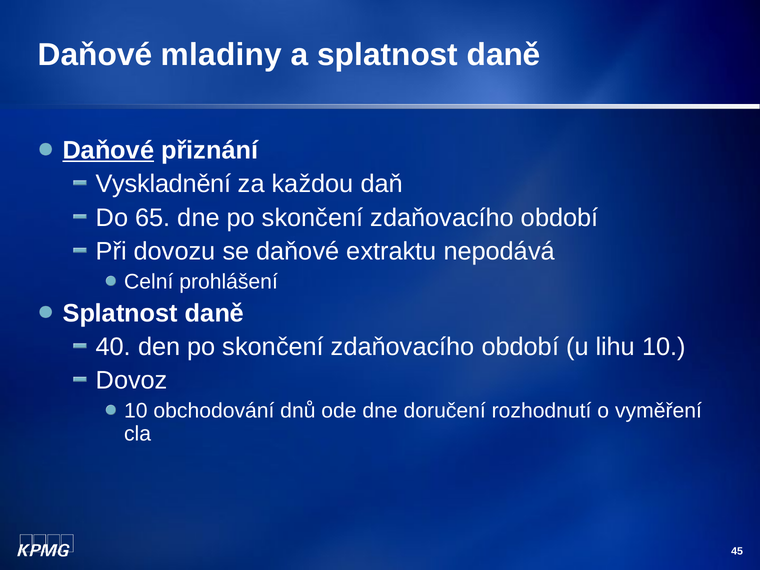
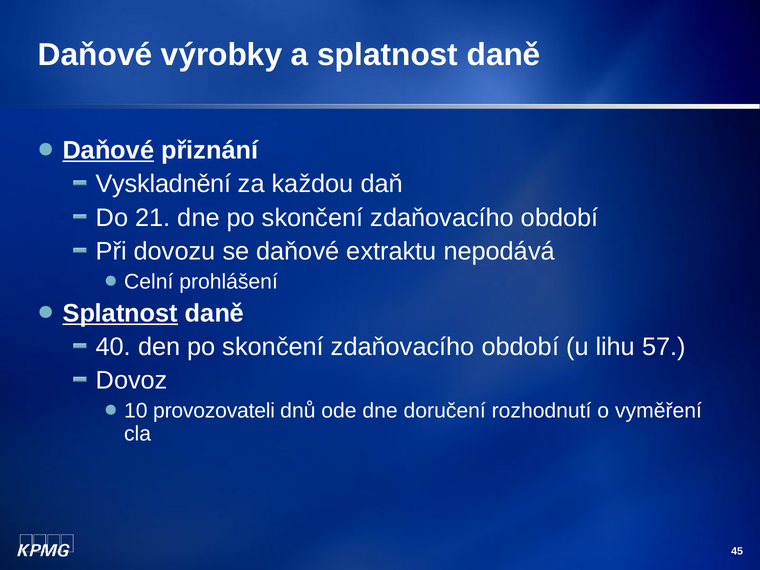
mladiny: mladiny -> výrobky (222, 55)
65: 65 -> 21 (153, 218)
Splatnost underline: none -> present (120, 313)
lihu 10: 10 -> 57 (664, 347)
obchodování: obchodování -> provozovateli (214, 411)
